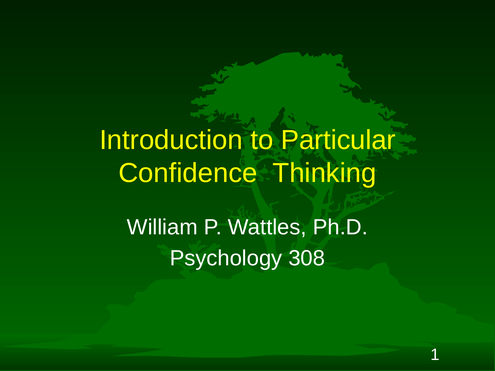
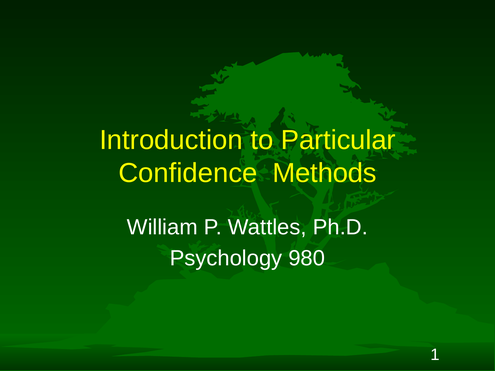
Thinking: Thinking -> Methods (325, 173)
308: 308 -> 980 (307, 258)
